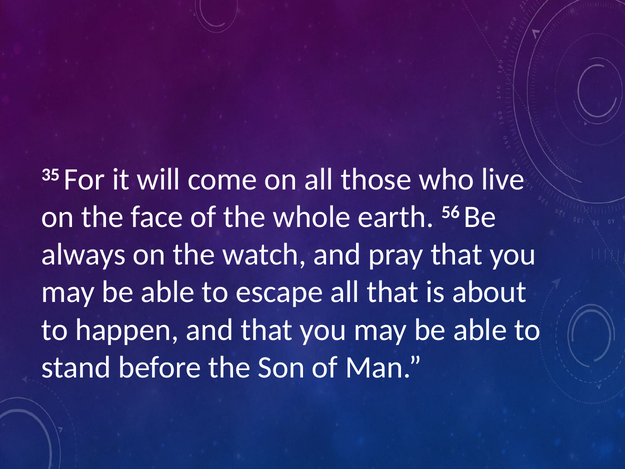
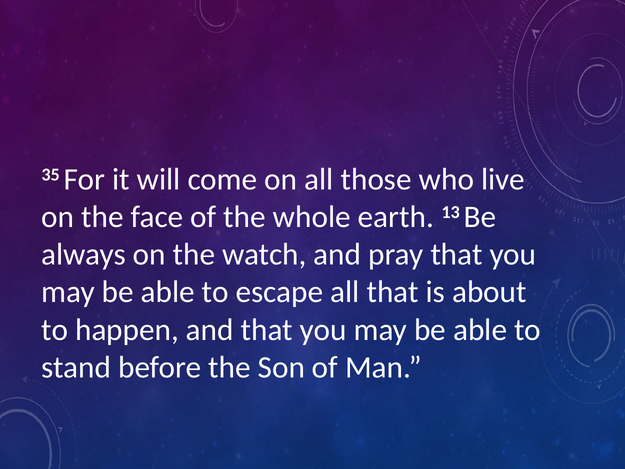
56: 56 -> 13 (451, 212)
